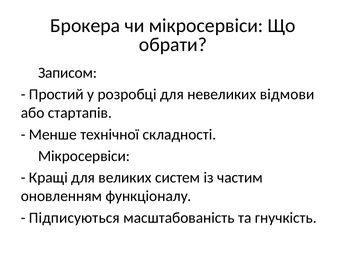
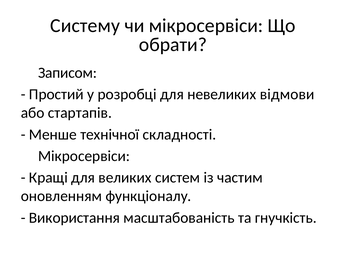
Брокера: Брокера -> Систему (85, 26)
Підписуються: Підписуються -> Використання (74, 217)
